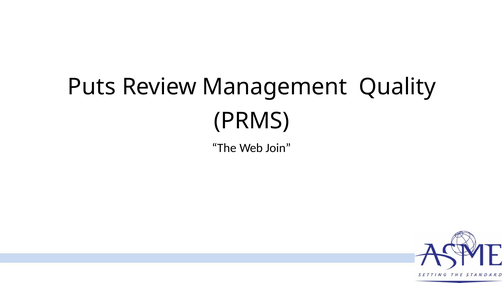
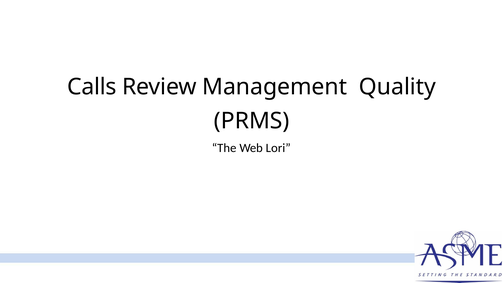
Puts: Puts -> Calls (92, 87)
Join: Join -> Lori (278, 148)
